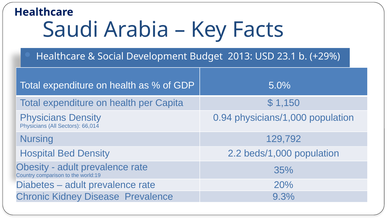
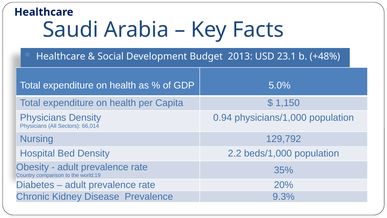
+29%: +29% -> +48% (325, 56)
